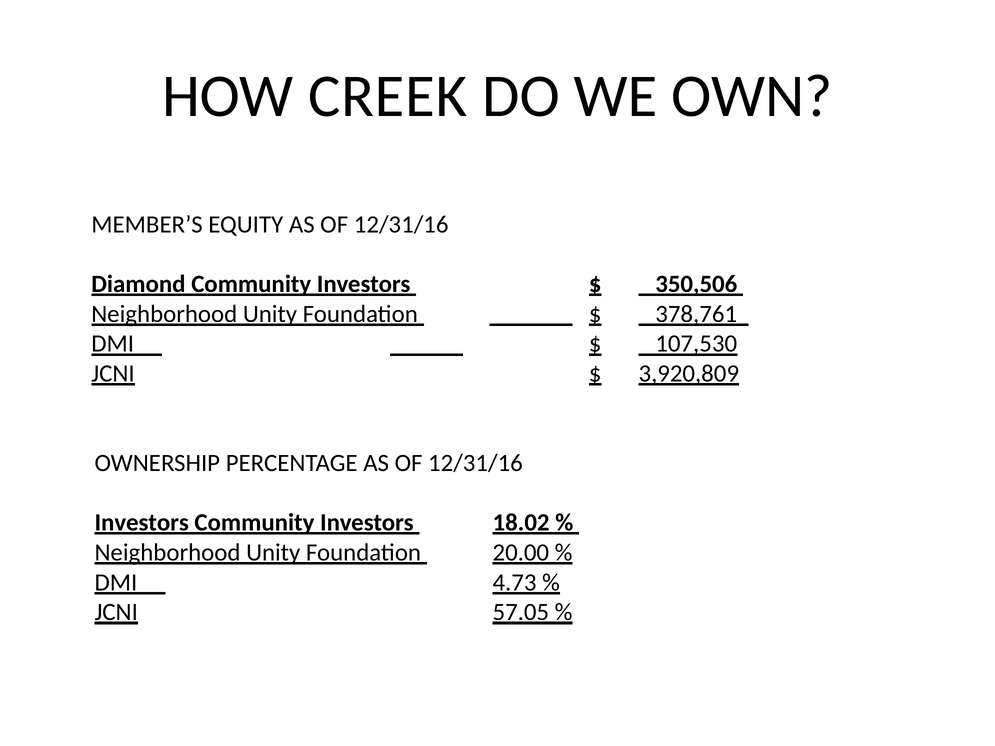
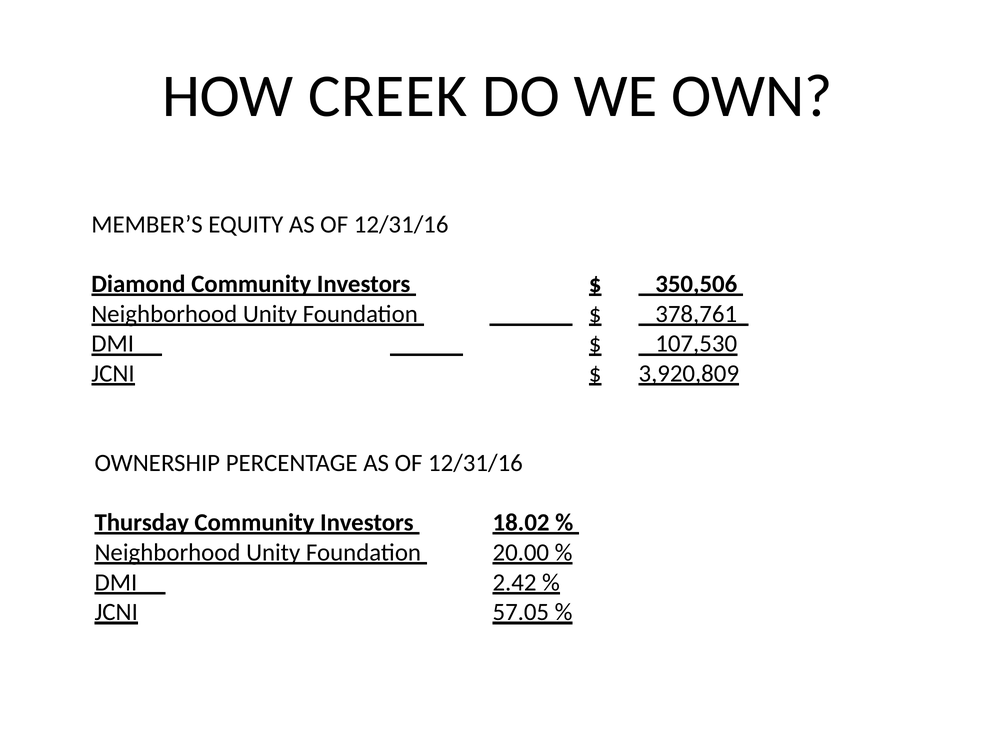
Investors: Investors -> Thursday (142, 523)
4.73: 4.73 -> 2.42 (515, 583)
